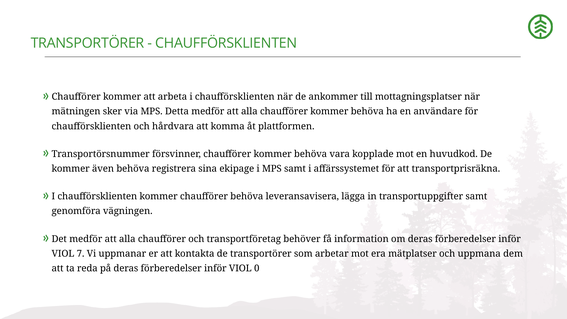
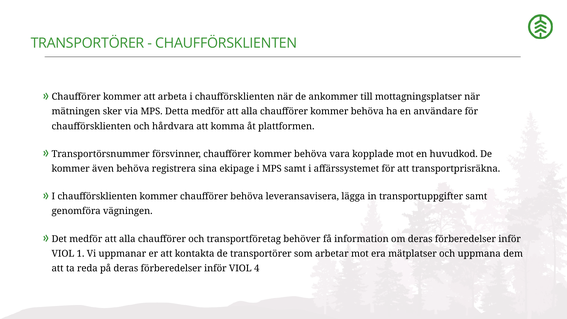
7: 7 -> 1 (81, 254)
0: 0 -> 4 (257, 268)
